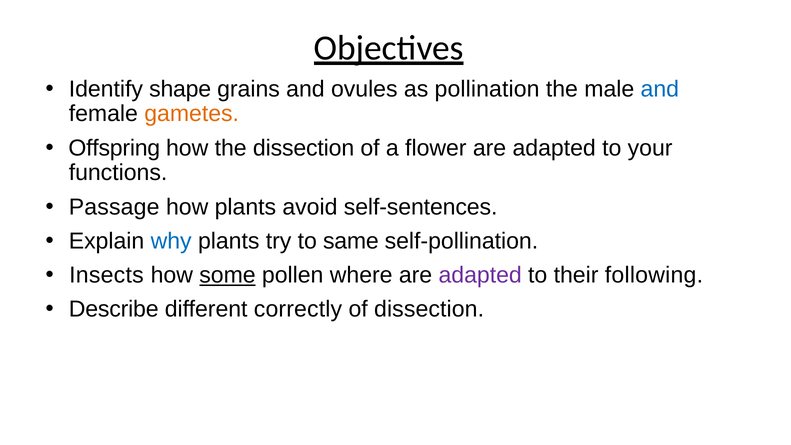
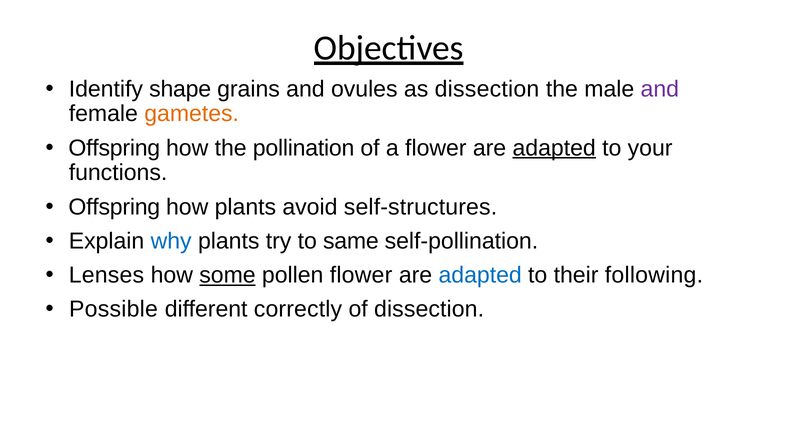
as pollination: pollination -> dissection (487, 89)
and colour: blue -> purple (660, 89)
the dissection: dissection -> pollination (304, 148)
adapted underline: none -> present (554, 148)
Passage: Passage -> Offspring (114, 207)
self-sentences: self-sentences -> self-structures (421, 207)
Insects: Insects -> Lenses (106, 275)
pollen where: where -> flower (361, 275)
adapted colour: purple -> blue (480, 275)
Describe: Describe -> Possible (114, 309)
